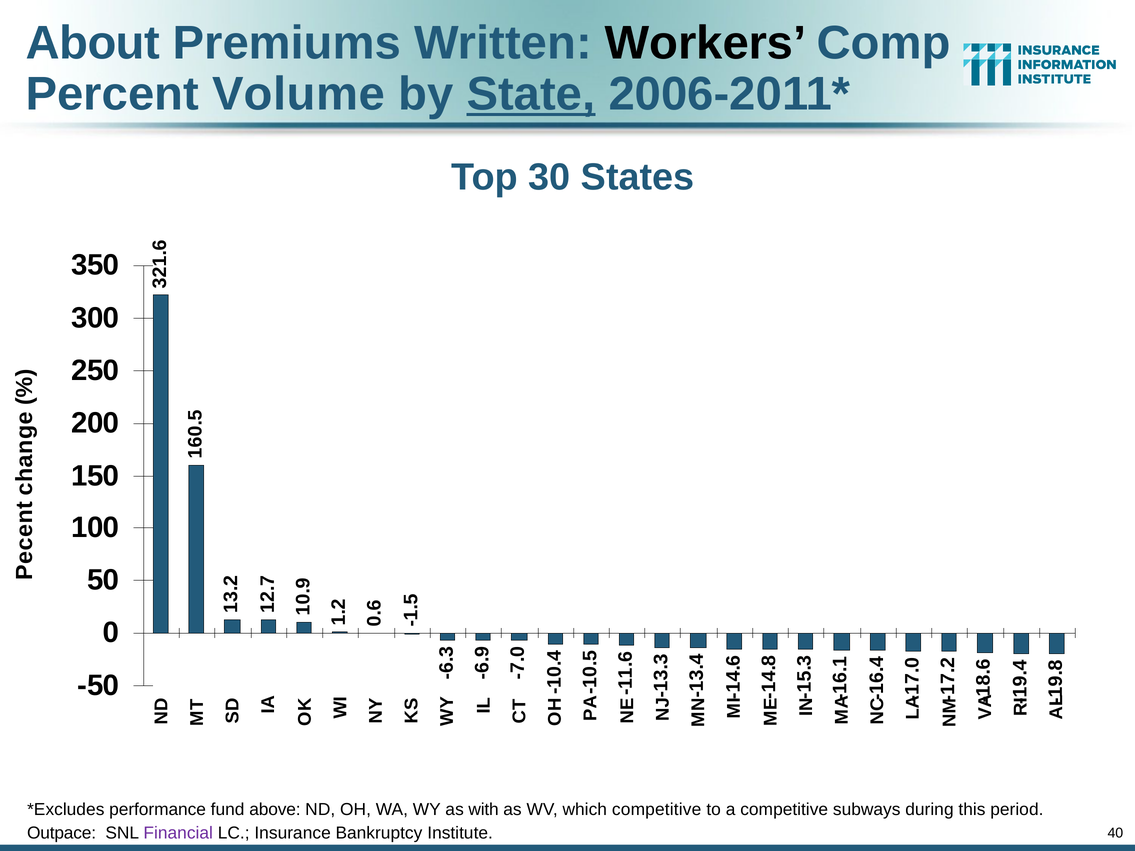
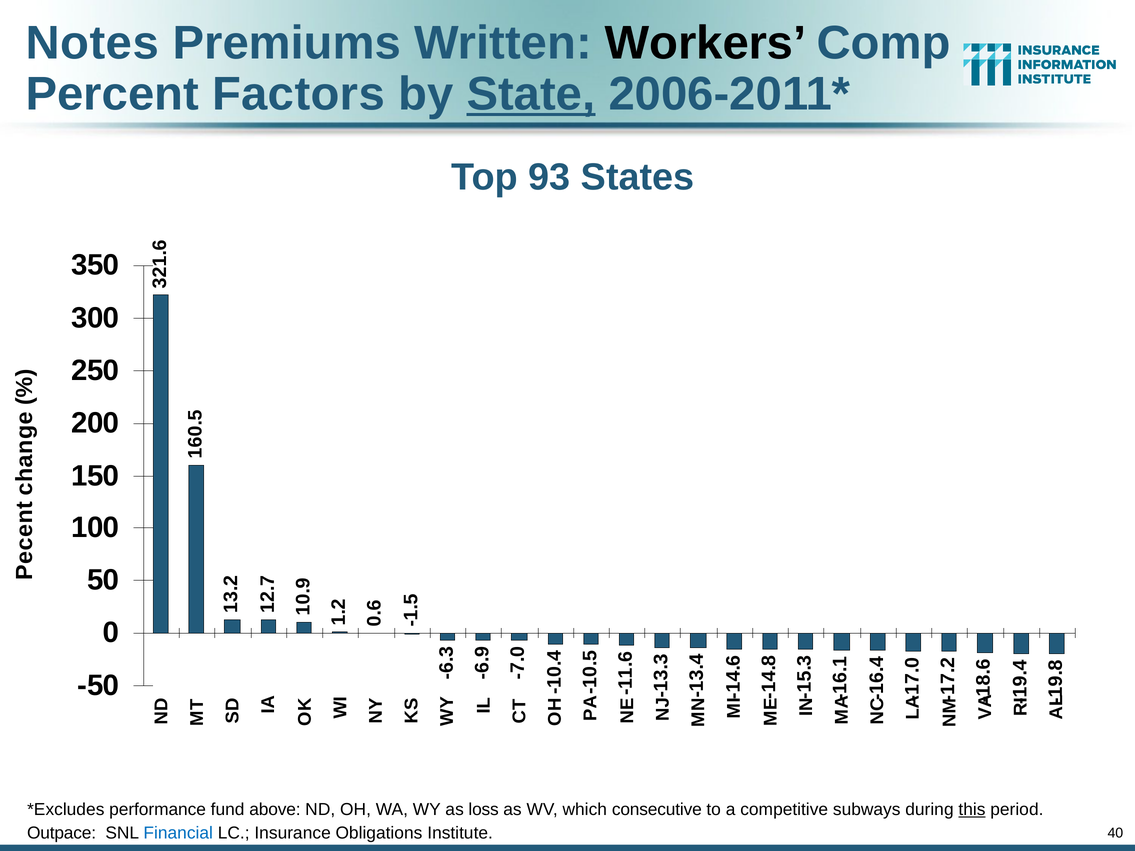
About: About -> Notes (92, 43)
Volume: Volume -> Factors (298, 94)
30: 30 -> 93 (549, 177)
with: with -> loss (484, 810)
which competitive: competitive -> consecutive (657, 810)
this underline: none -> present (972, 810)
Financial colour: purple -> blue (178, 833)
Bankruptcy: Bankruptcy -> Obligations (379, 833)
